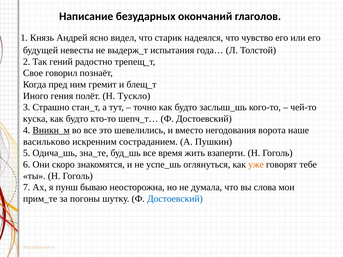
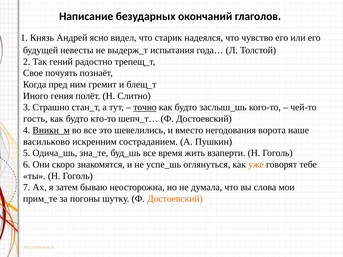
говорил: говорил -> почуять (61, 73)
Тускло: Тускло -> Слитно (134, 96)
точно underline: none -> present (145, 107)
куска: куска -> гость (35, 119)
пунш: пунш -> затем (67, 188)
Достоевский colour: blue -> orange (175, 199)
